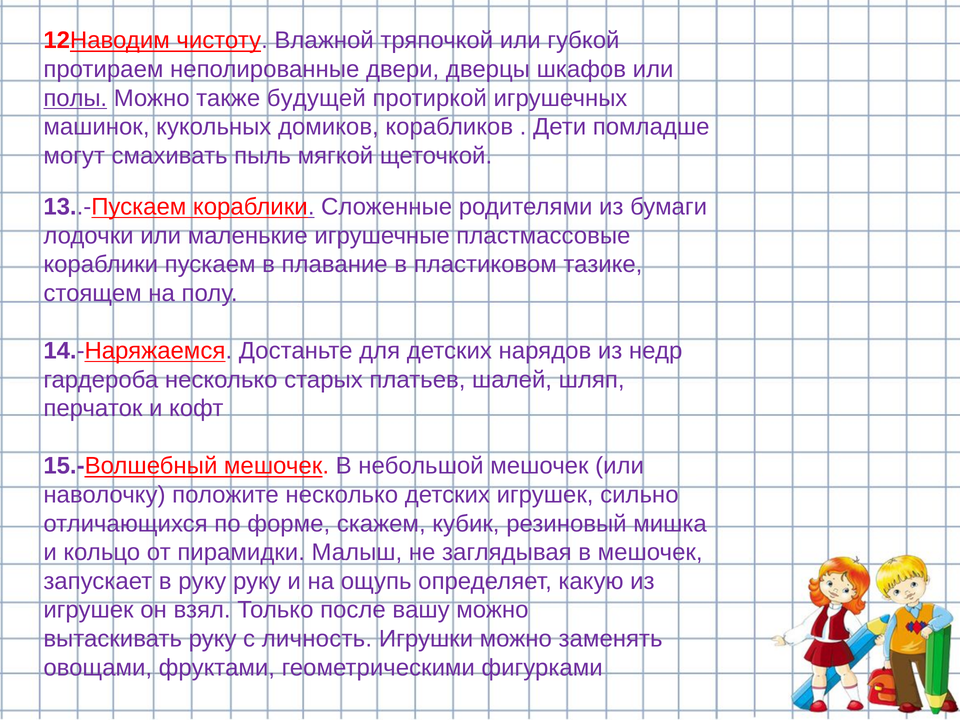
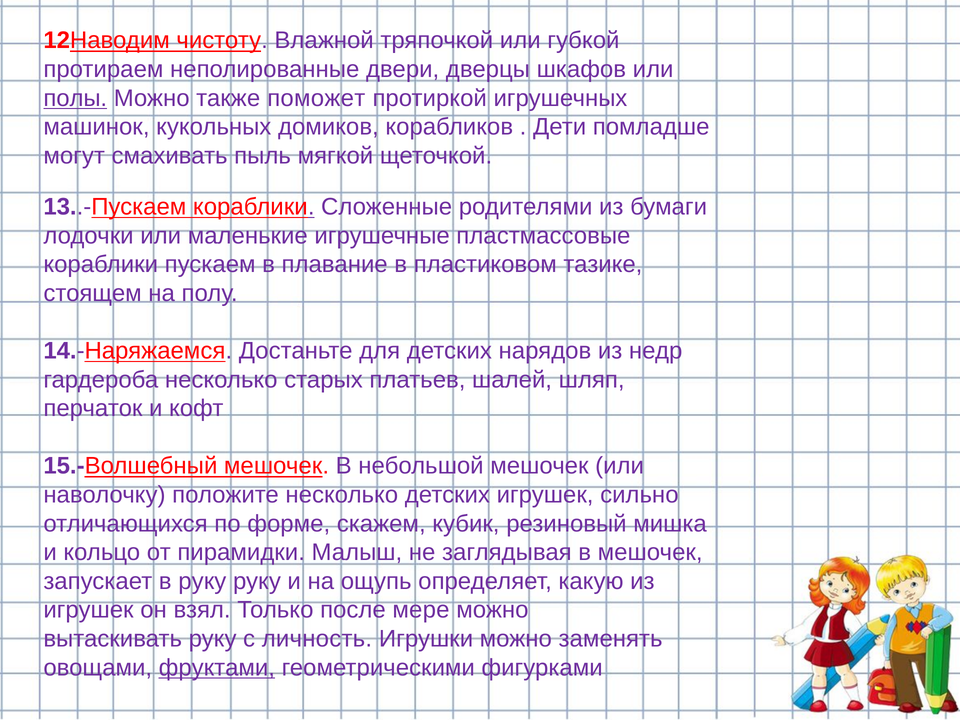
будущей: будущей -> поможет (316, 98)
вашу: вашу -> мере (421, 610)
фруктами underline: none -> present (217, 668)
